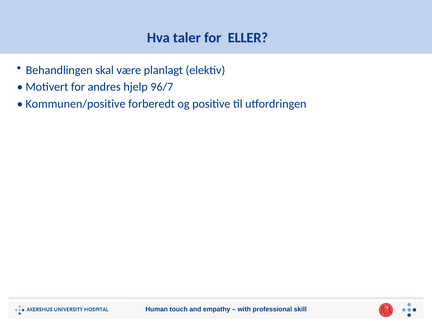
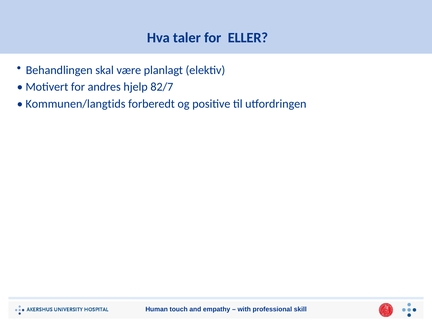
96/7: 96/7 -> 82/7 (162, 87)
Kommunen/positive: Kommunen/positive -> Kommunen/langtids (76, 104)
